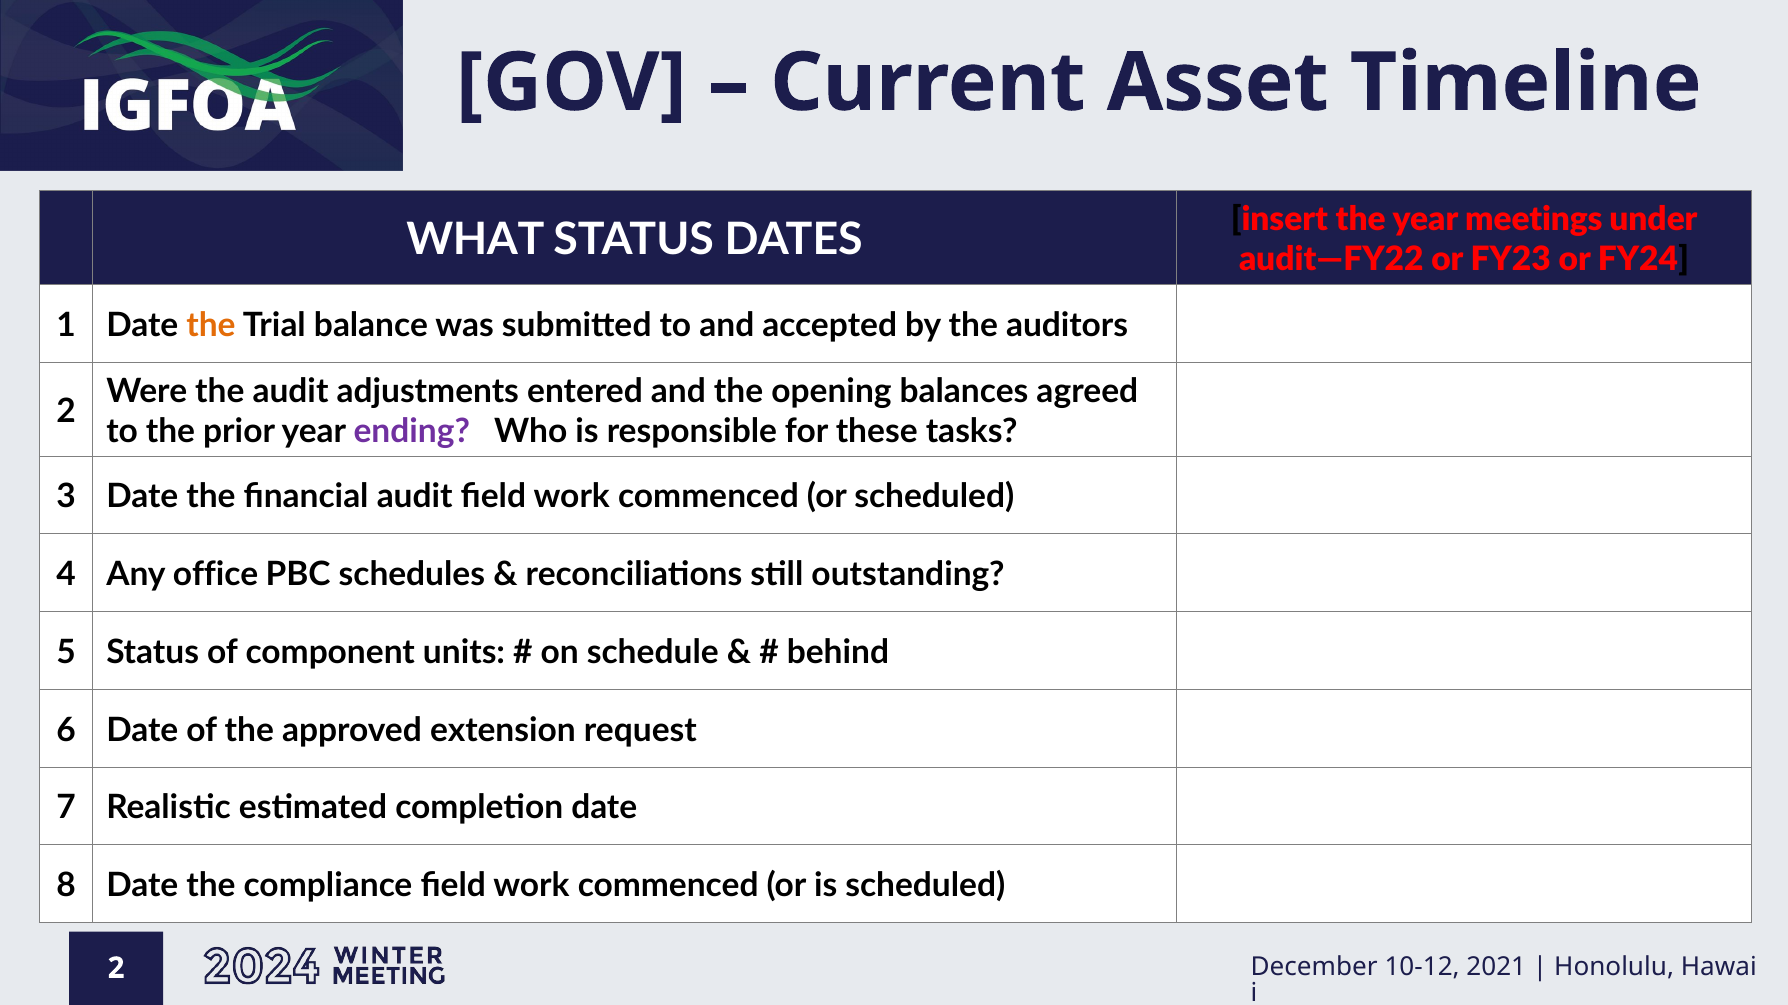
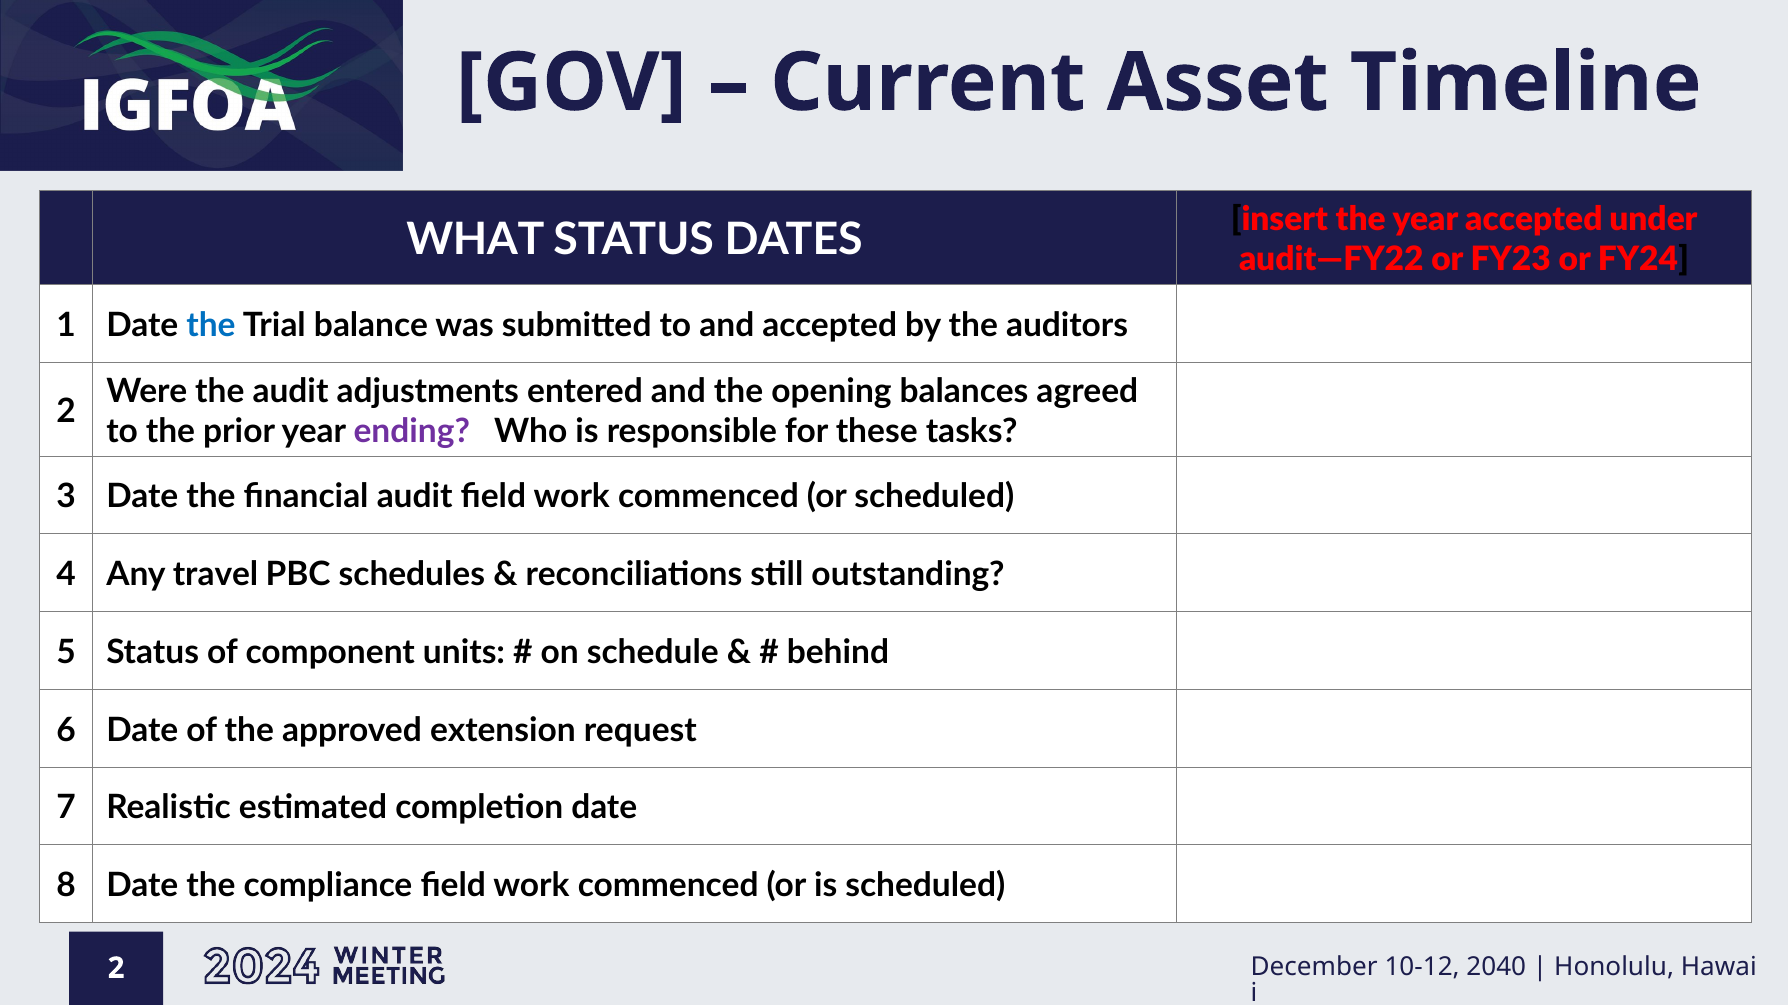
year meetings: meetings -> accepted (1534, 220)
the colour: orange -> blue (211, 326)
office: office -> travel (216, 575)
2021: 2021 -> 2040 (1496, 968)
